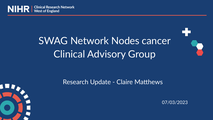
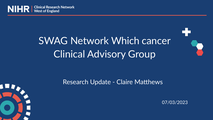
Nodes: Nodes -> Which (125, 41)
